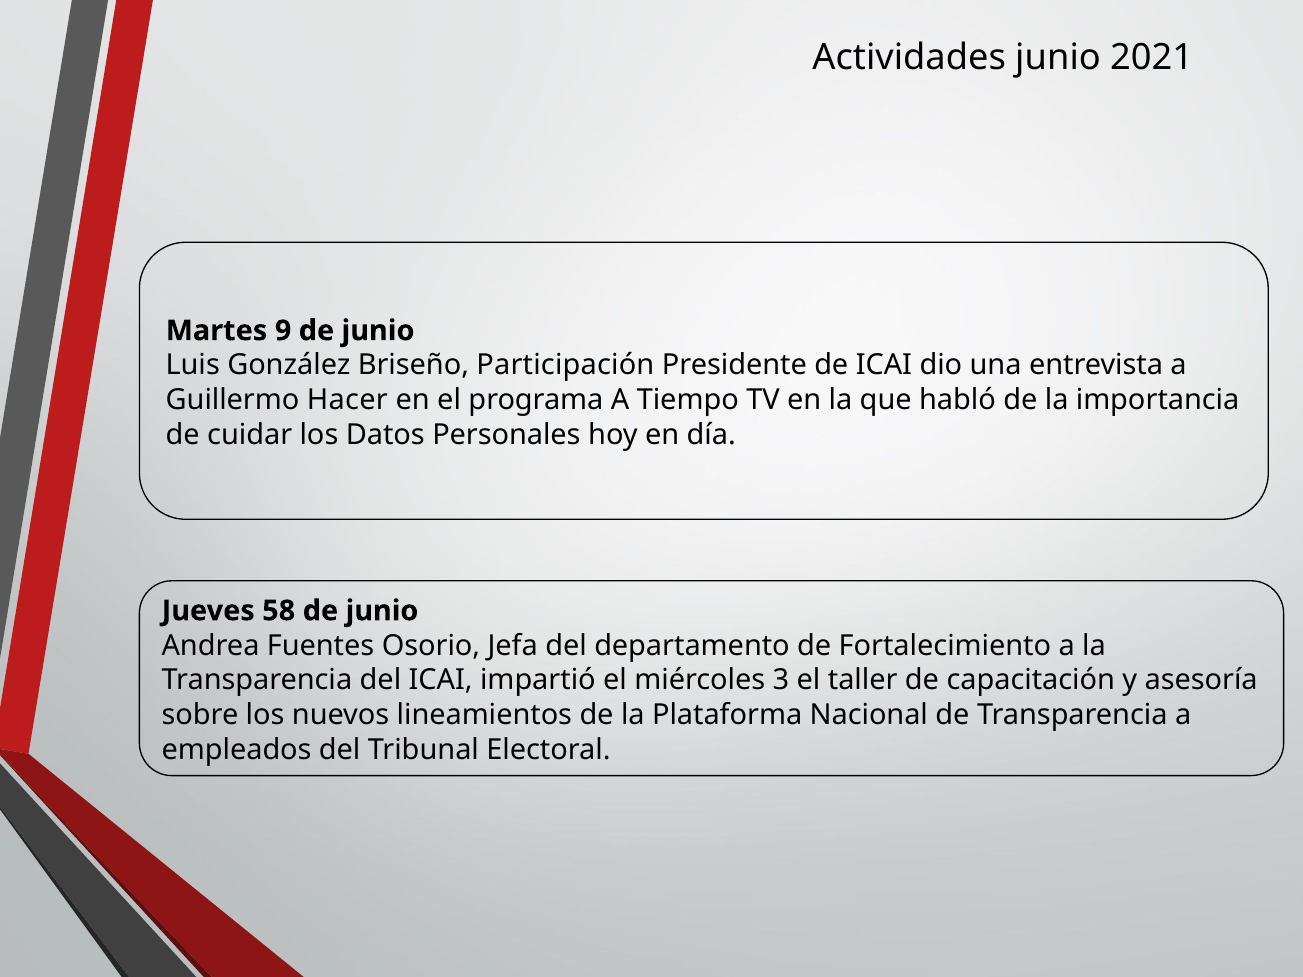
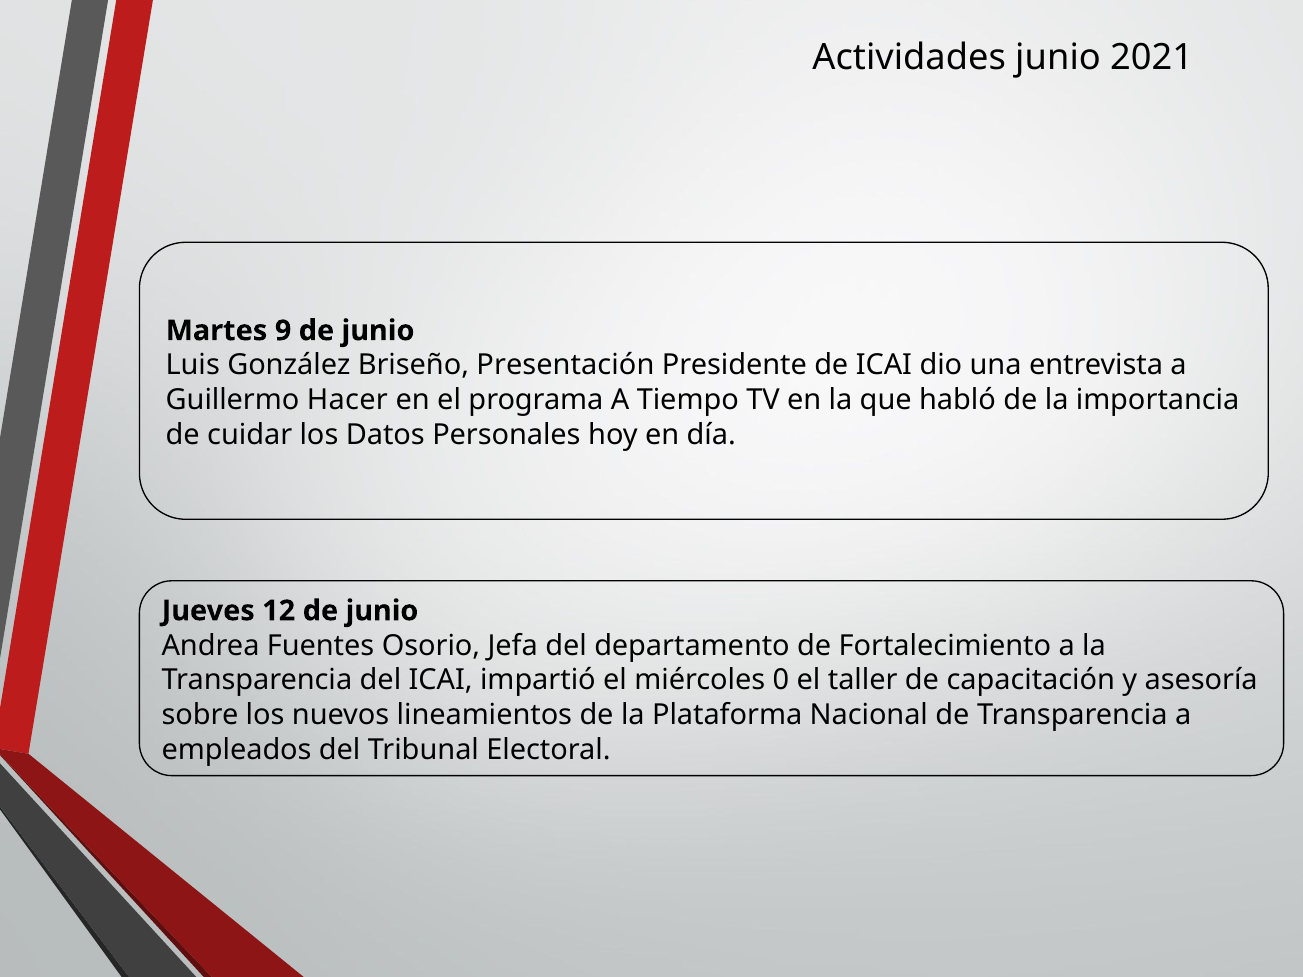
Participación: Participación -> Presentación (565, 366)
58: 58 -> 12 (279, 611)
3: 3 -> 0 (781, 680)
